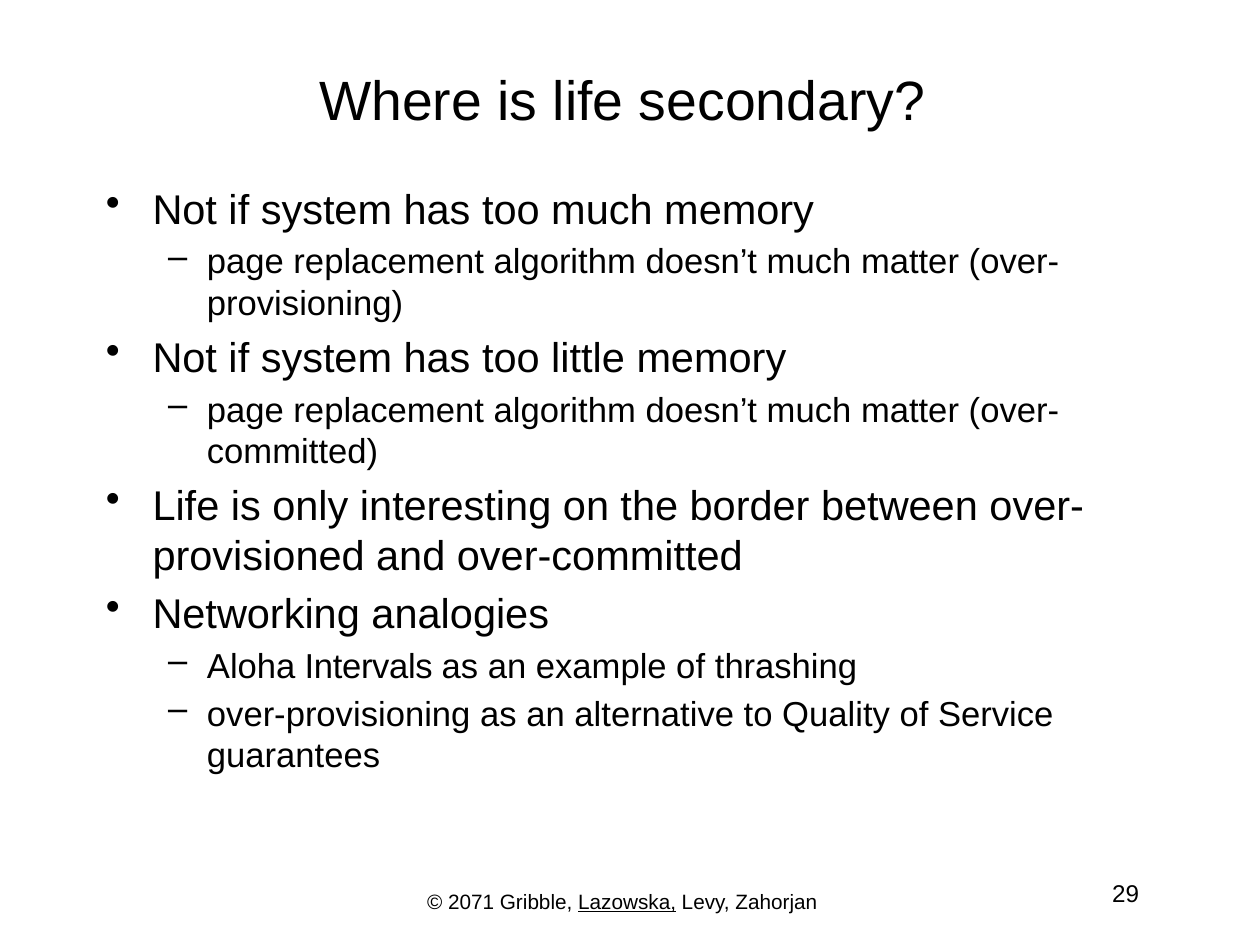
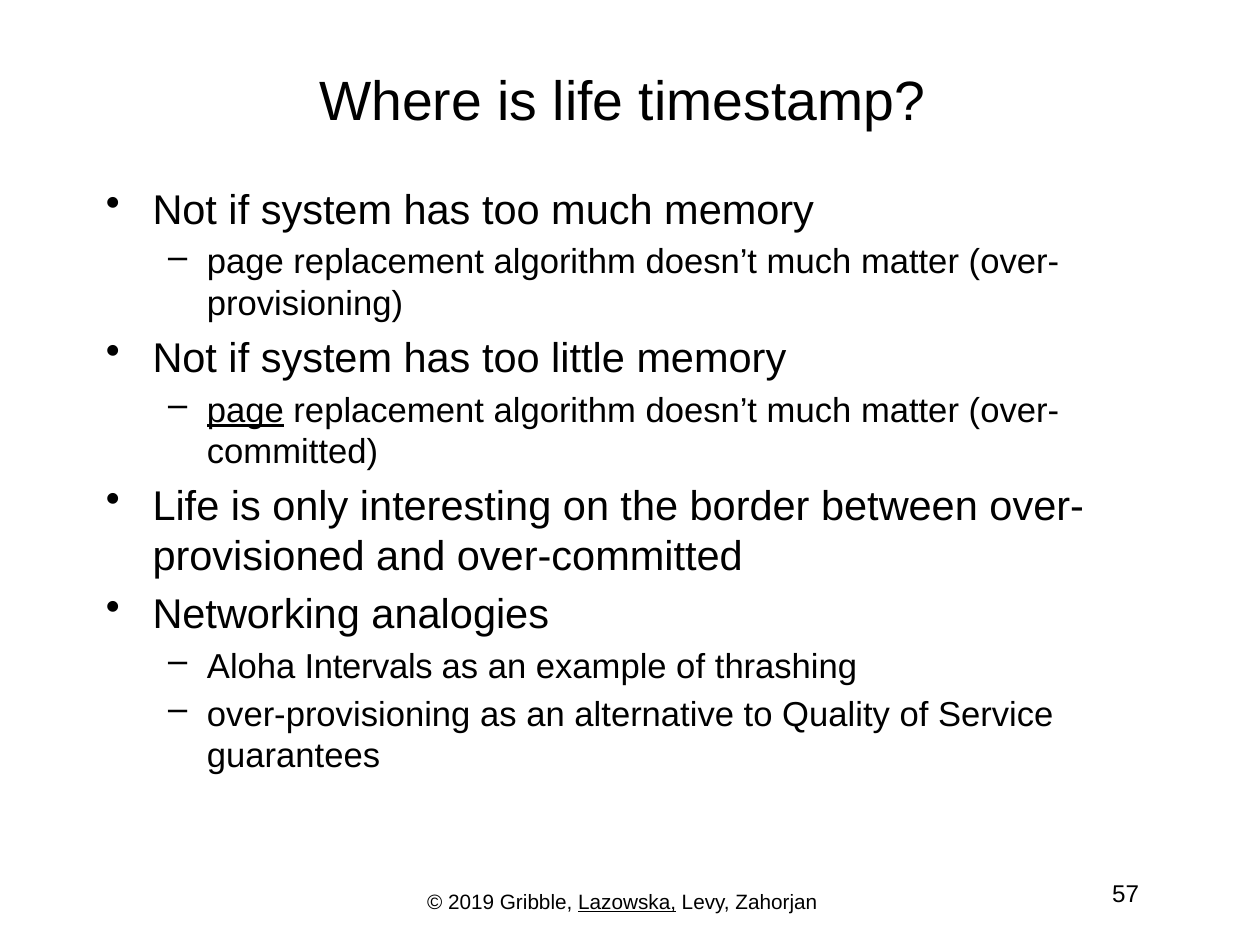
secondary: secondary -> timestamp (782, 102)
page underline: none -> present (245, 411)
2071: 2071 -> 2019 (471, 902)
29: 29 -> 57 (1126, 894)
